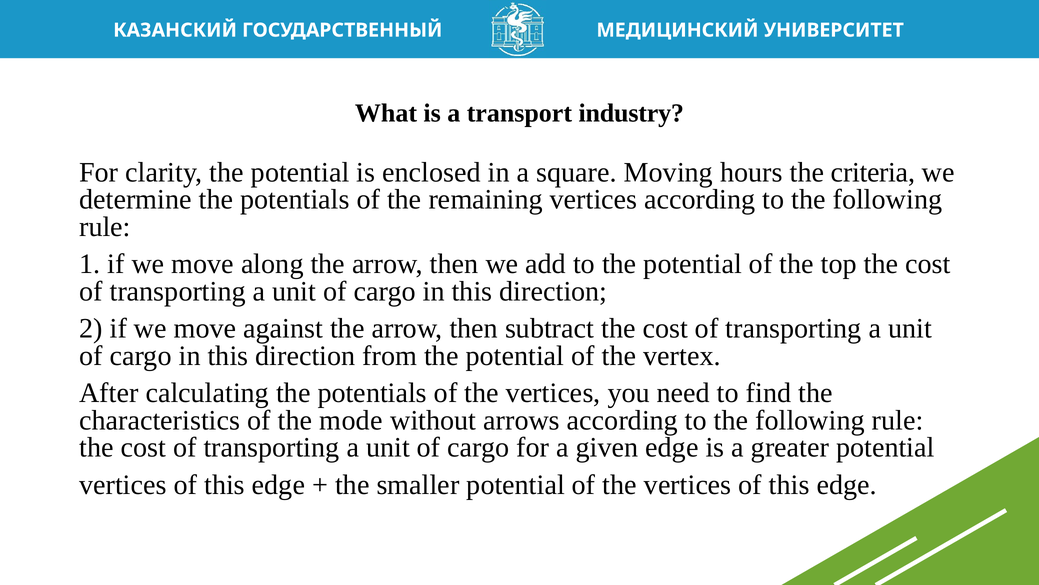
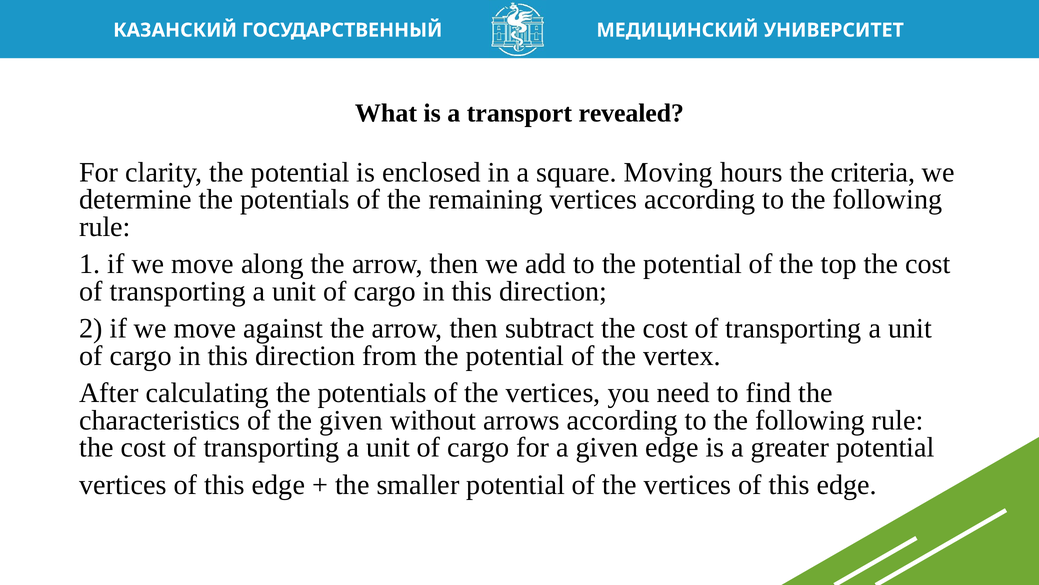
industry: industry -> revealed (631, 113)
the mode: mode -> given (351, 420)
